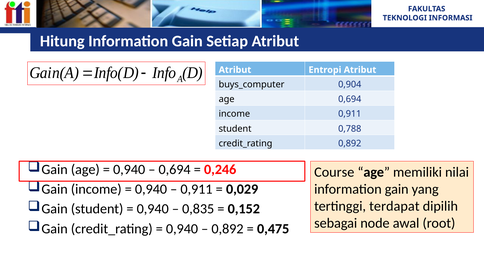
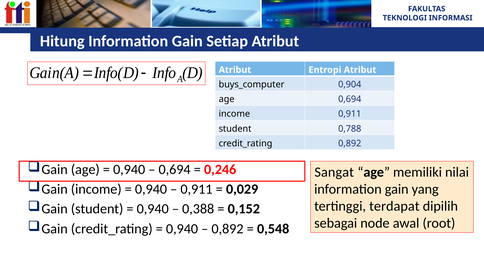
Course: Course -> Sangat (334, 172)
0,835: 0,835 -> 0,388 (198, 209)
0,475: 0,475 -> 0,548 (273, 229)
